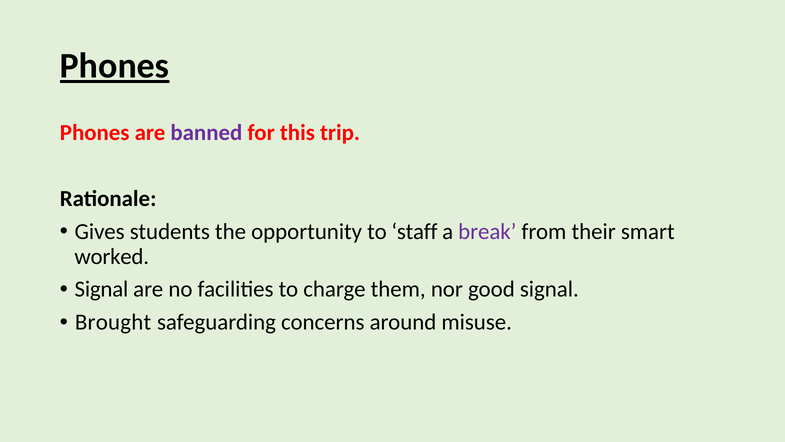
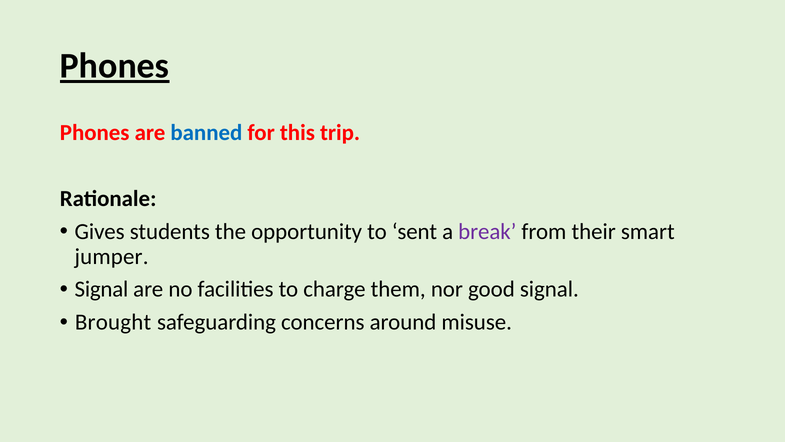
banned colour: purple -> blue (206, 133)
staff: staff -> sent (415, 231)
worked: worked -> jumper (112, 256)
